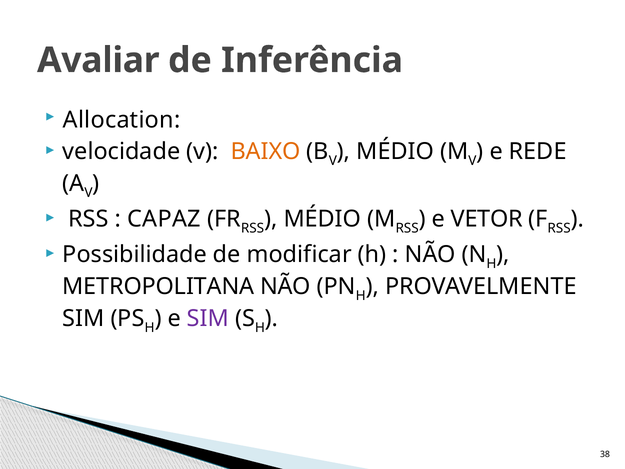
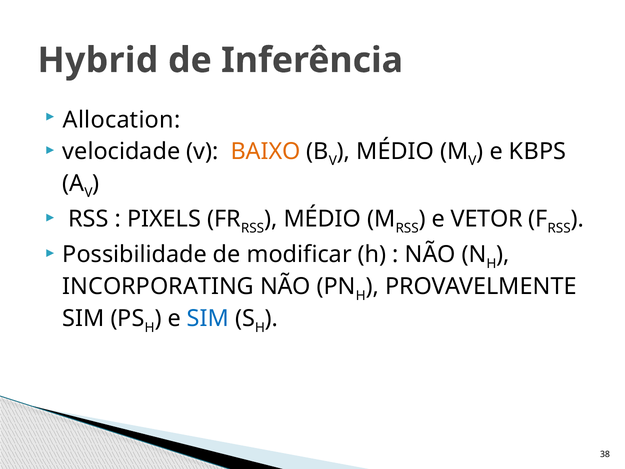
Avaliar: Avaliar -> Hybrid (98, 60)
REDE: REDE -> KBPS (538, 152)
CAPAZ: CAPAZ -> PIXELS (164, 219)
METROPOLITANA: METROPOLITANA -> INCORPORATING (158, 286)
SIM colour: purple -> blue (208, 318)
